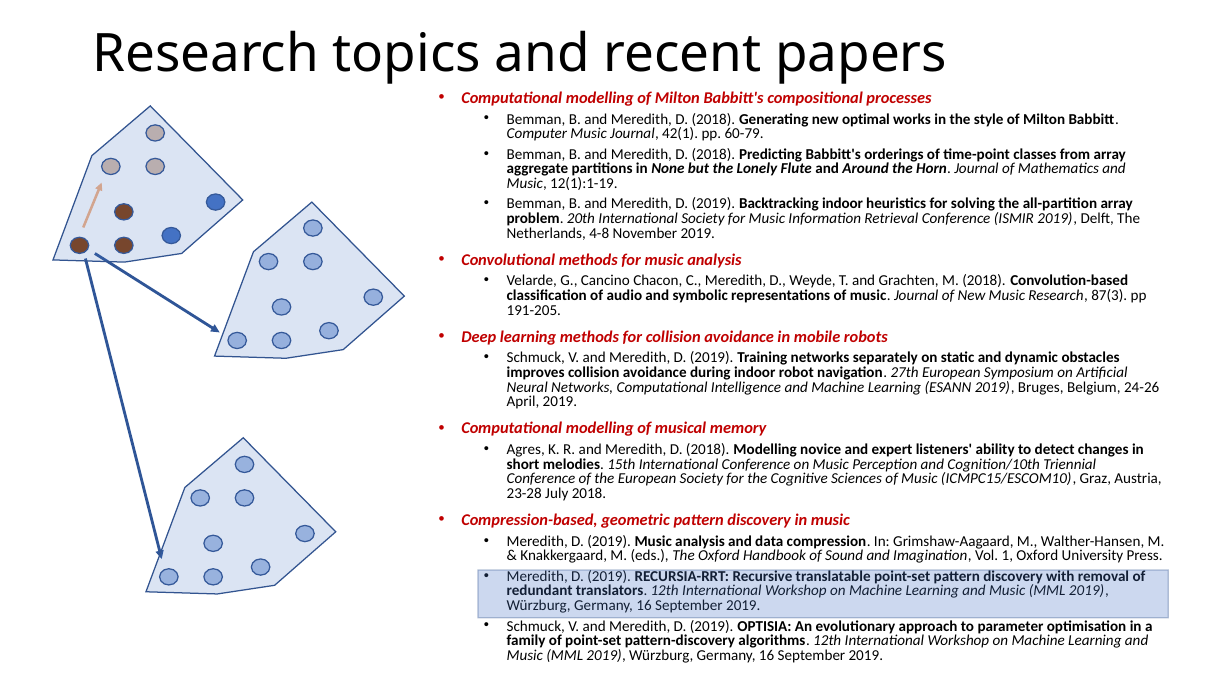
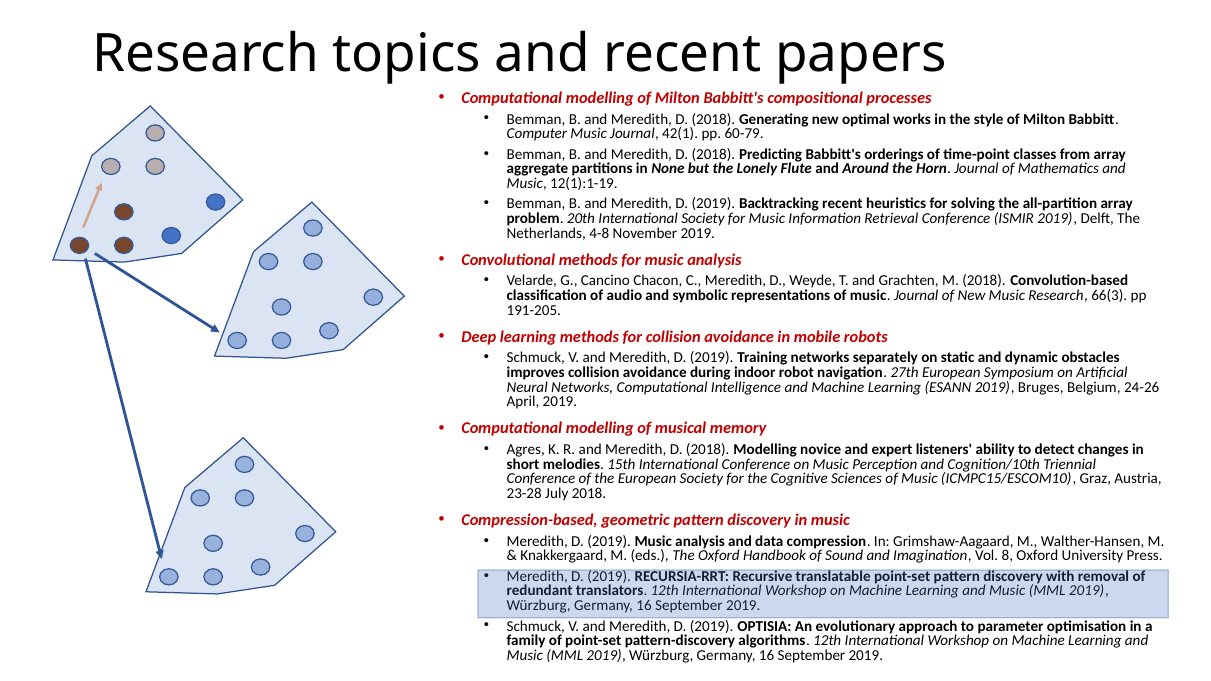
Backtracking indoor: indoor -> recent (842, 204)
87(3: 87(3 -> 66(3 (1109, 296)
1: 1 -> 8 (1007, 556)
